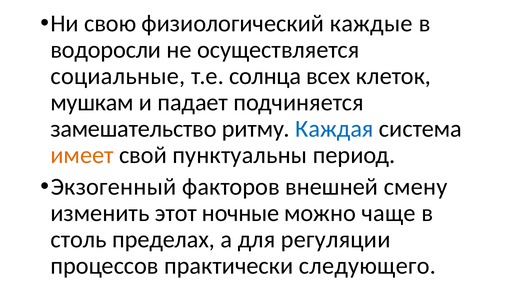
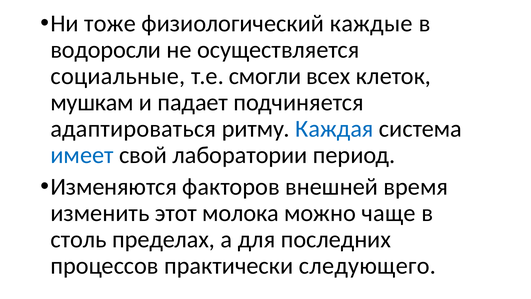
свою: свою -> тоже (110, 23)
солнца: солнца -> смогли (265, 76)
замешательство: замешательство -> адаптироваться (133, 129)
имеет colour: orange -> blue (82, 155)
пунктуальны: пунктуальны -> лаборатории (240, 155)
Экзогенный: Экзогенный -> Изменяются (114, 187)
смену: смену -> время (416, 187)
ночные: ночные -> молока (241, 213)
регуляции: регуляции -> последних (336, 239)
